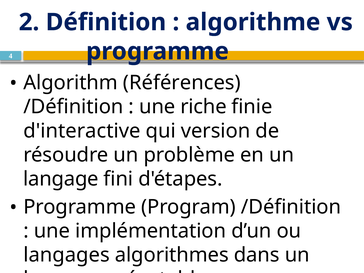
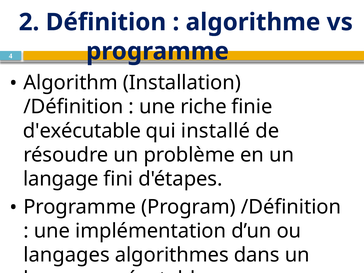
Références: Références -> Installation (182, 83)
d'interactive: d'interactive -> d'exécutable (82, 131)
version: version -> installé (216, 131)
